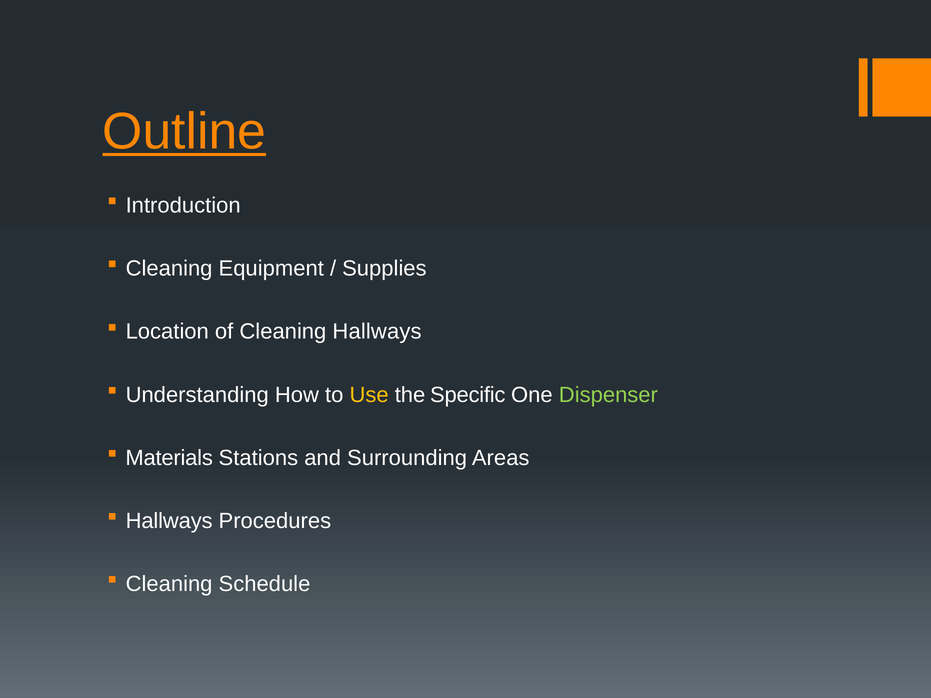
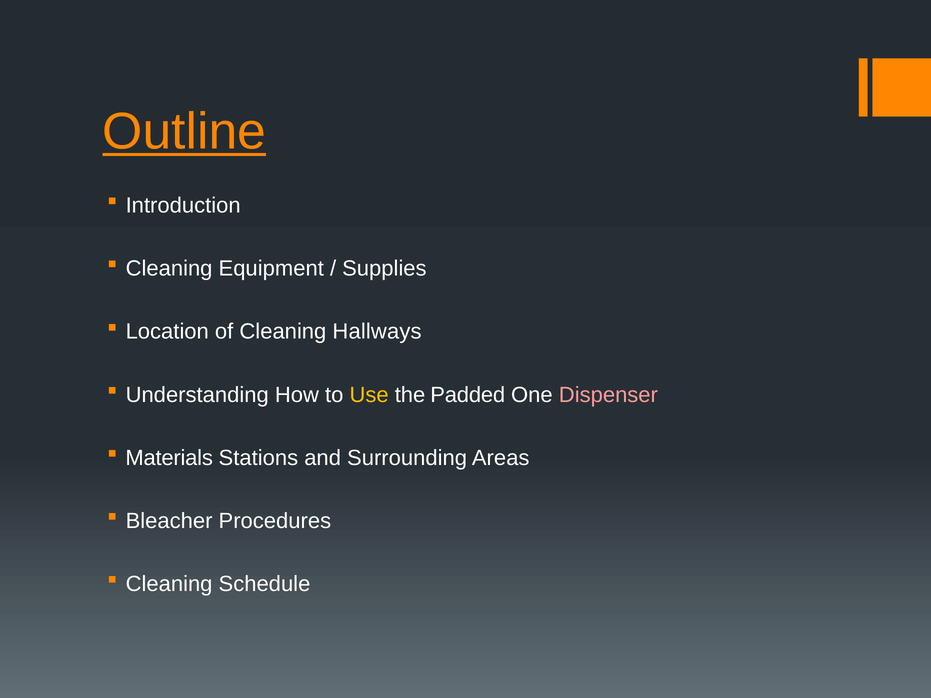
Specific: Specific -> Padded (468, 395)
Dispenser colour: light green -> pink (608, 395)
Hallways: Hallways -> Bleacher (169, 521)
